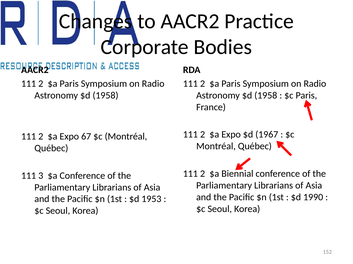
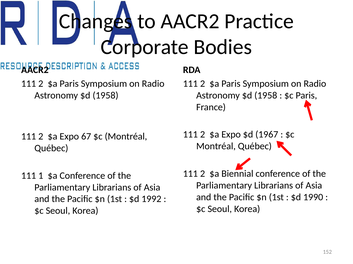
3: 3 -> 1 (41, 176)
1953: 1953 -> 1992 (151, 200)
